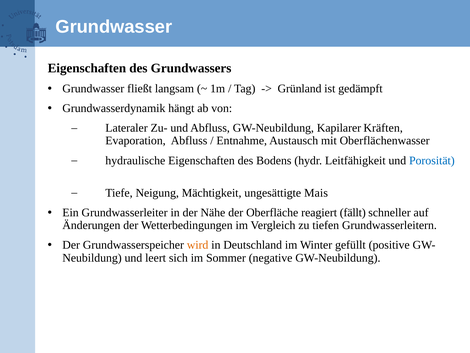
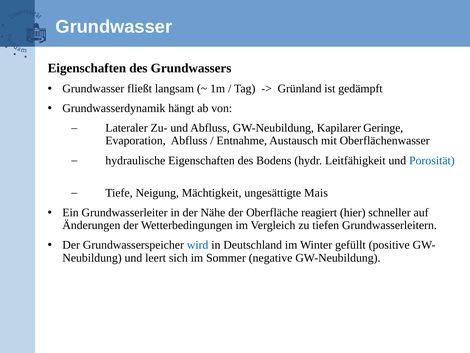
Kräften: Kräften -> Geringe (383, 128)
fällt: fällt -> hier (353, 212)
wird colour: orange -> blue (198, 245)
